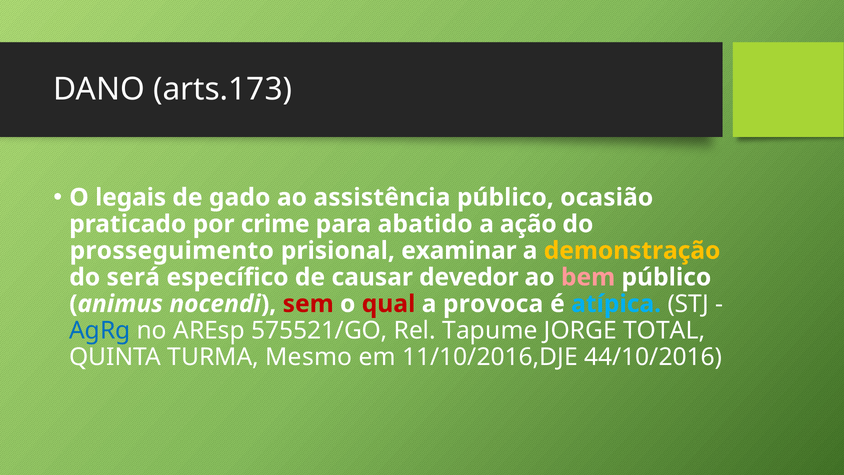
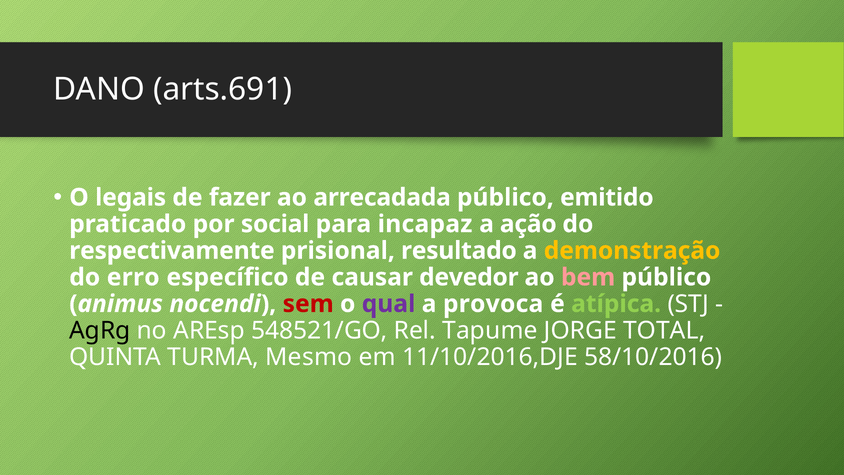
arts.173: arts.173 -> arts.691 (223, 89)
gado: gado -> fazer (240, 197)
assistência: assistência -> arrecadada (382, 197)
ocasião: ocasião -> emitido (607, 197)
crime: crime -> social (275, 224)
abatido: abatido -> incapaz (425, 224)
prosseguimento: prosseguimento -> respectivamente (172, 251)
examinar: examinar -> resultado (459, 251)
será: será -> erro (133, 277)
qual colour: red -> purple (389, 304)
atípica colour: light blue -> light green (616, 304)
AgRg colour: blue -> black (100, 330)
575521/GO: 575521/GO -> 548521/GO (319, 330)
44/10/2016: 44/10/2016 -> 58/10/2016 (653, 357)
